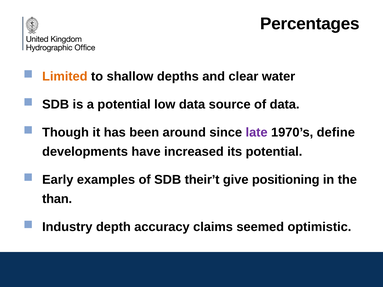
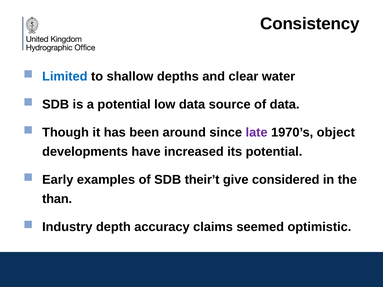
Percentages: Percentages -> Consistency (310, 24)
Limited colour: orange -> blue (65, 76)
define: define -> object (336, 133)
positioning: positioning -> considered (286, 180)
